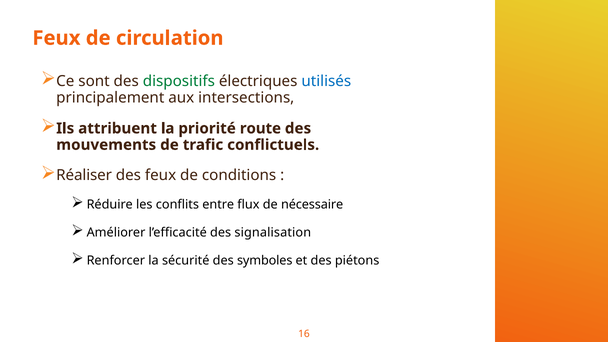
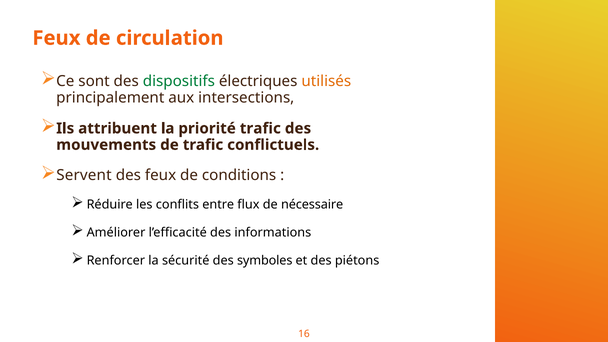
utilisés colour: blue -> orange (326, 81)
priorité route: route -> trafic (260, 128)
Réaliser: Réaliser -> Servent (84, 175)
signalisation: signalisation -> informations (273, 233)
